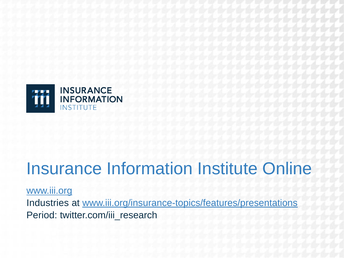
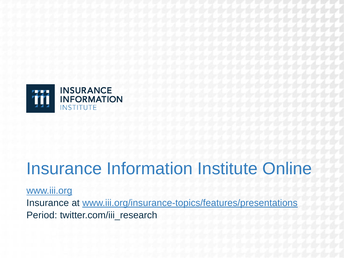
Industries: Industries -> Insurance (48, 203)
